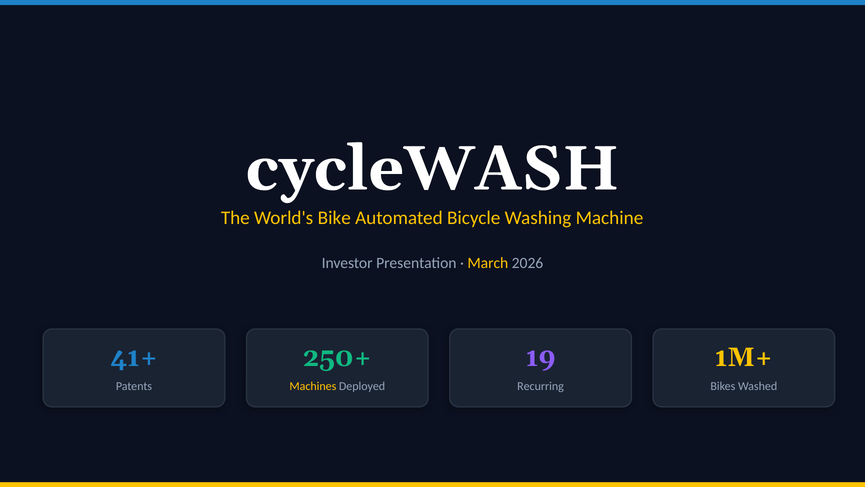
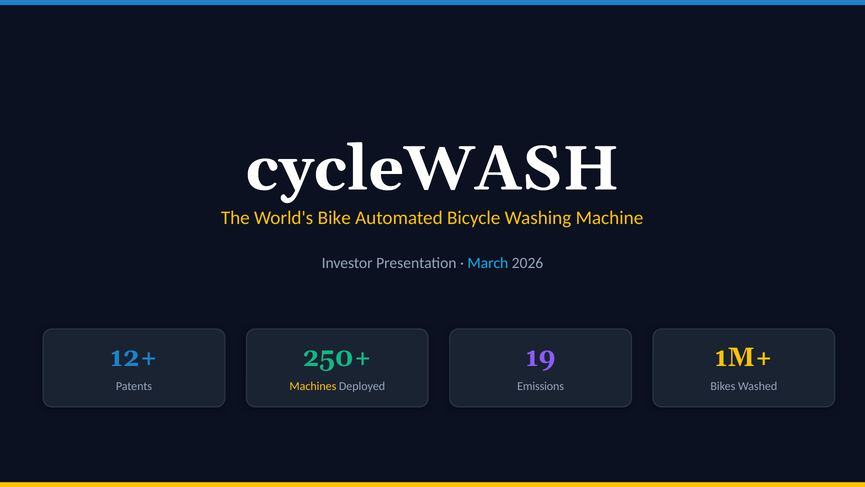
March colour: yellow -> light blue (488, 263)
41+: 41+ -> 12+ (134, 357)
Recurring: Recurring -> Emissions (541, 386)
